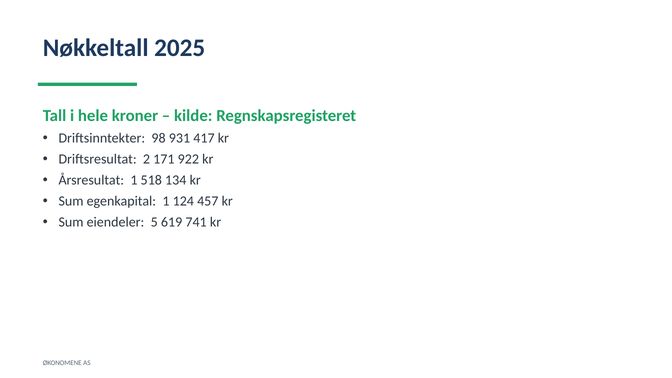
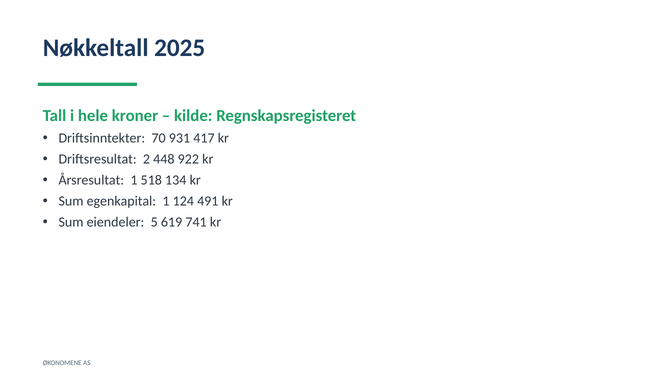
98: 98 -> 70 (159, 138)
171: 171 -> 448 (164, 159)
457: 457 -> 491 (208, 201)
